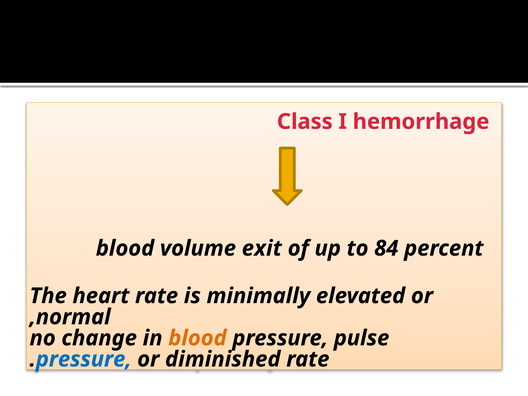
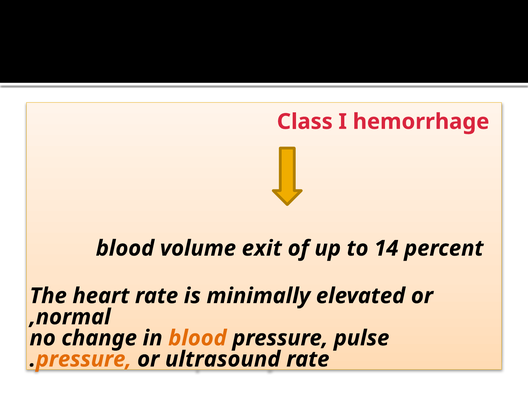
84: 84 -> 14 (386, 248)
pressure colour: blue -> orange (84, 359)
diminished: diminished -> ultrasound (223, 359)
